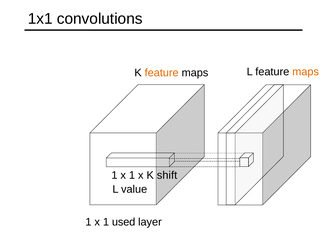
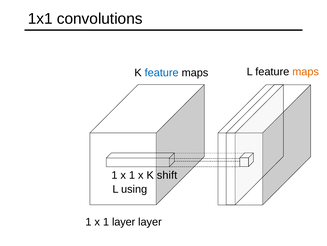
feature colour: orange -> blue (162, 73)
value: value -> using (134, 189)
1 used: used -> layer (124, 221)
